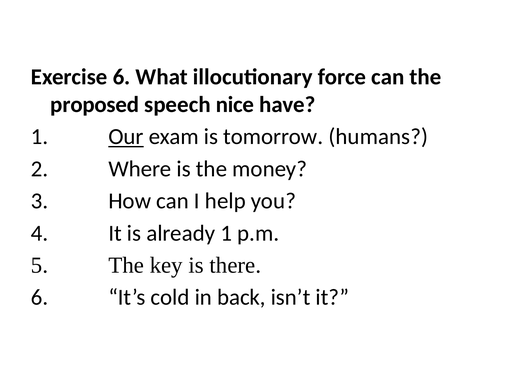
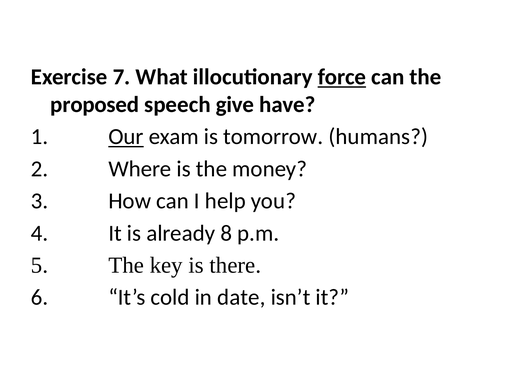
Exercise 6: 6 -> 7 (122, 77)
force underline: none -> present (342, 77)
nice: nice -> give (235, 105)
already 1: 1 -> 8 (226, 233)
back: back -> date (241, 297)
